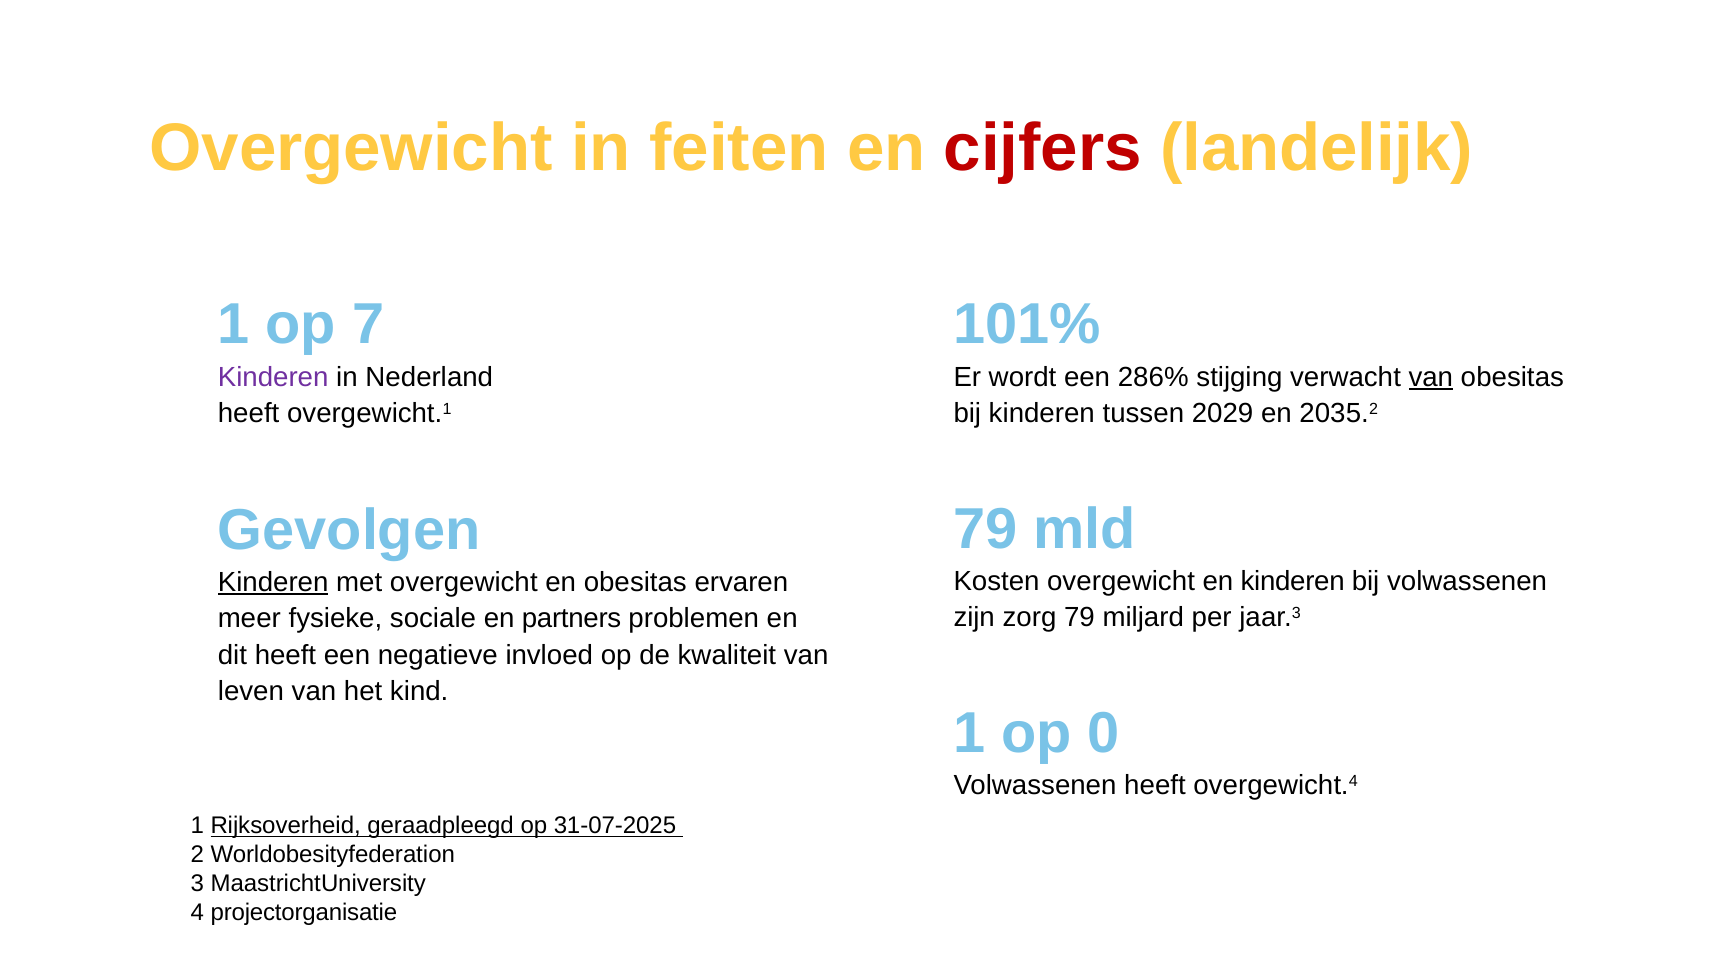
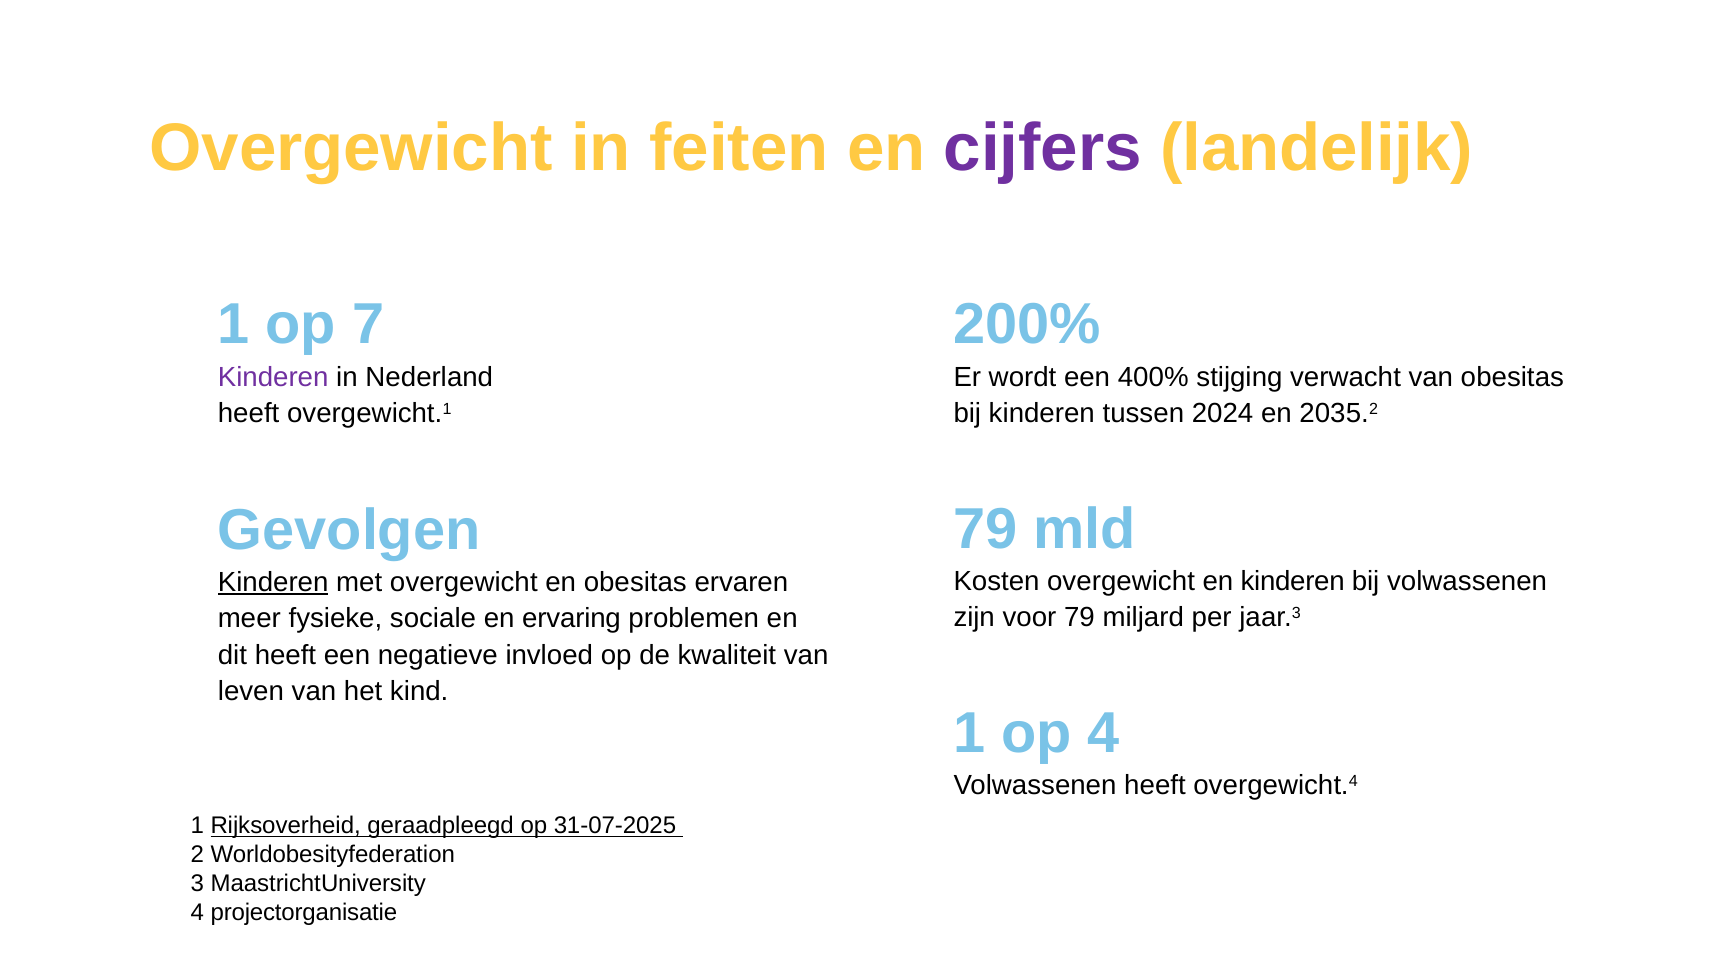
cijfers colour: red -> purple (1043, 148)
101%: 101% -> 200% (1027, 325)
286%: 286% -> 400% (1153, 377)
van underline: present -> none (1431, 377)
2029: 2029 -> 2024 (1223, 414)
zorg: zorg -> voor (1029, 618)
partners: partners -> ervaring (572, 619)
op 0: 0 -> 4 (1104, 733)
